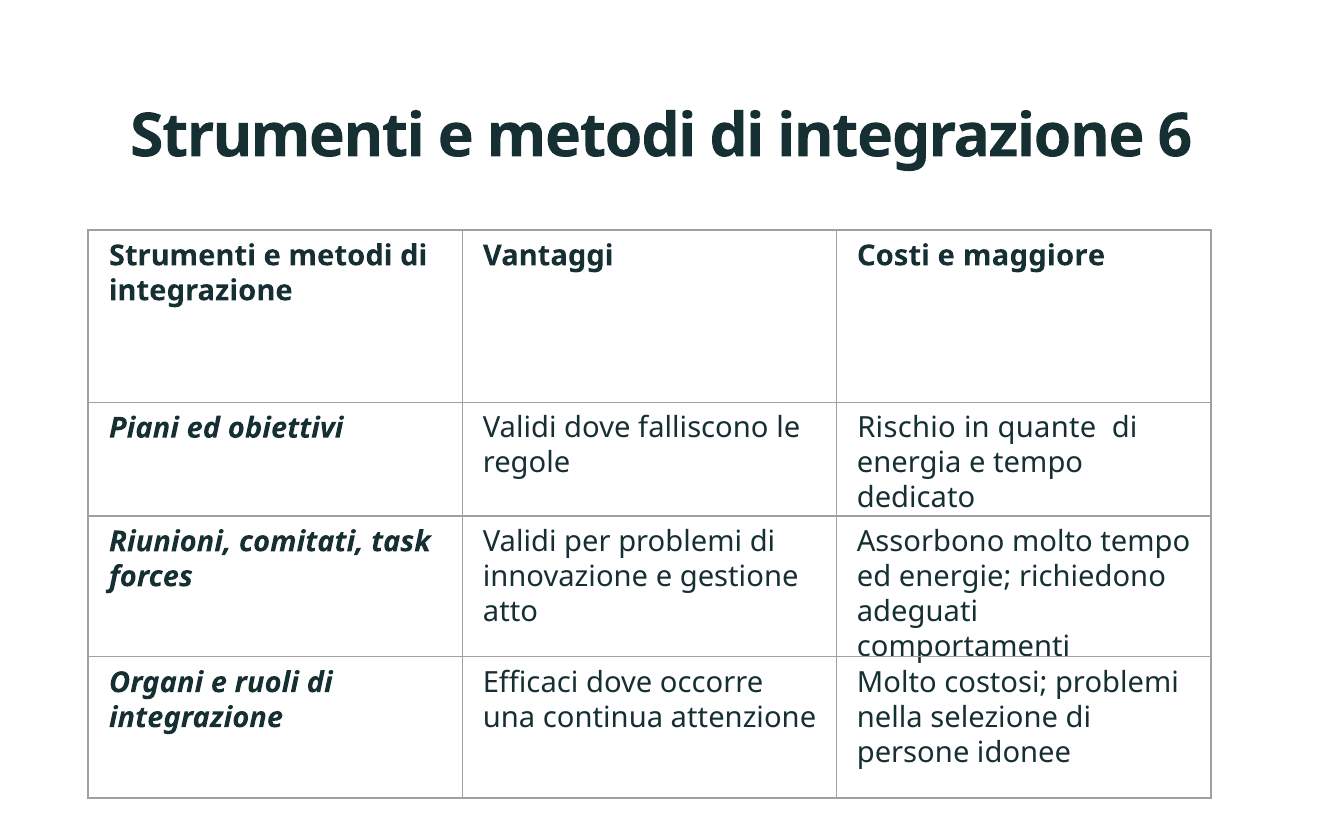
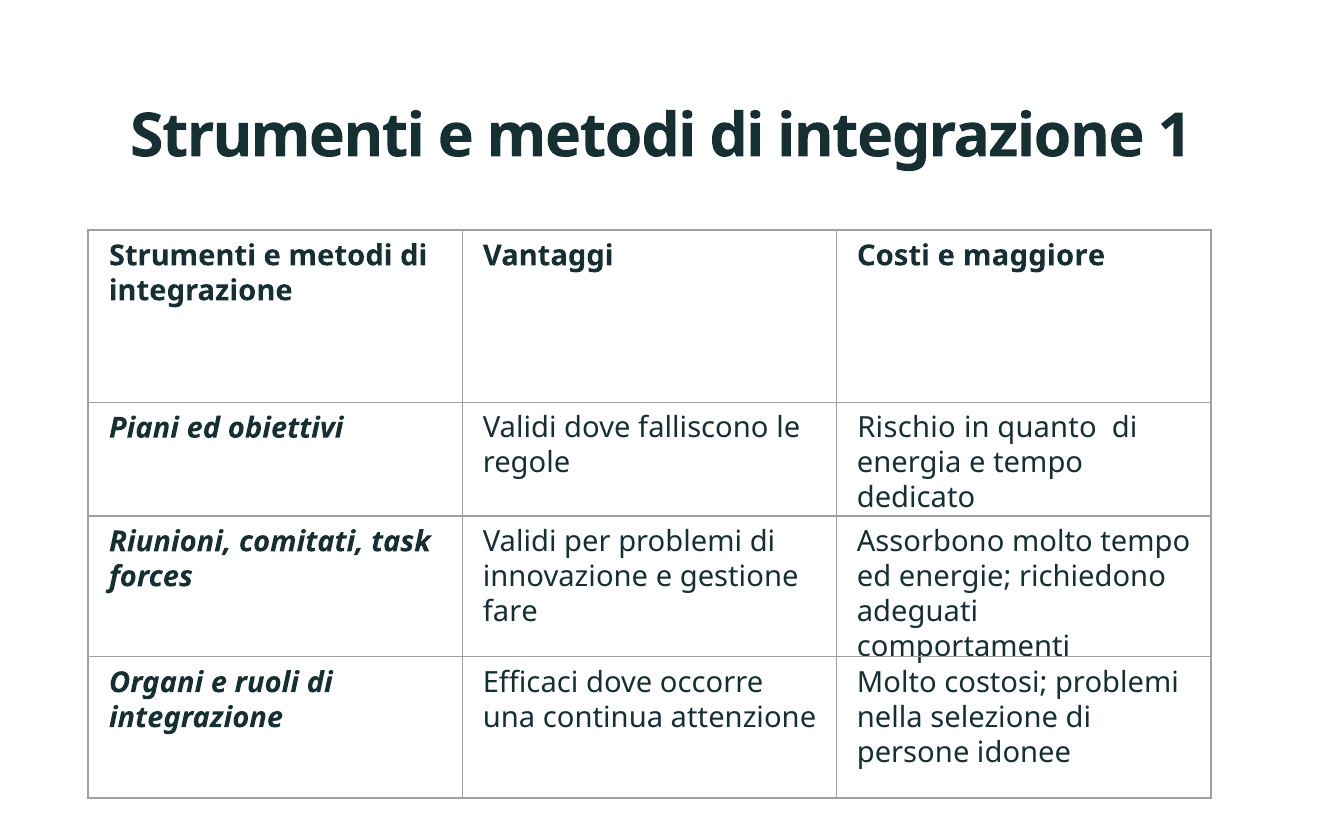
6: 6 -> 1 (1175, 136)
quante: quante -> quanto (1047, 428)
atto: atto -> fare (510, 612)
